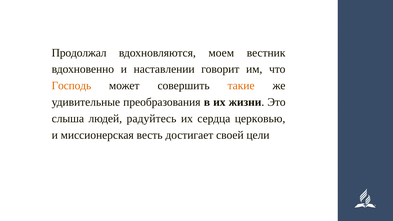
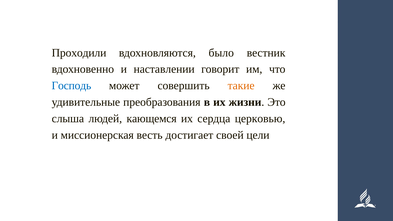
Продолжал: Продолжал -> Проходили (79, 53)
моем: моем -> было (221, 53)
Господь colour: orange -> blue (71, 86)
радуйтесь: радуйтесь -> кающемся (152, 119)
